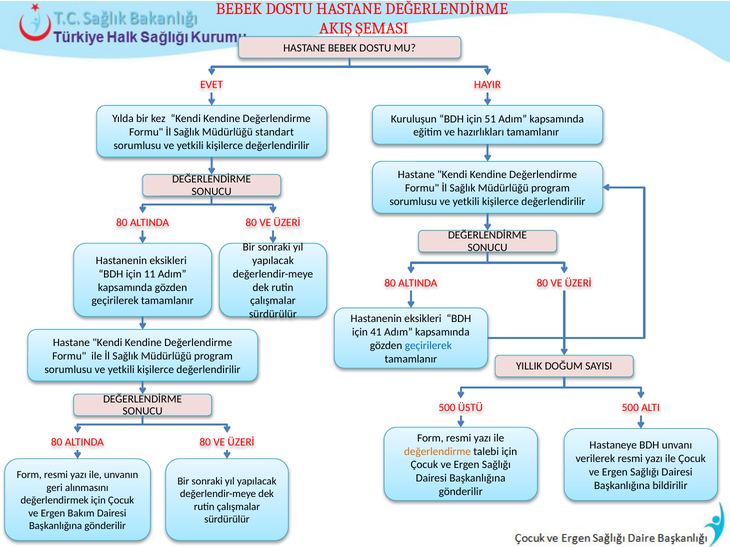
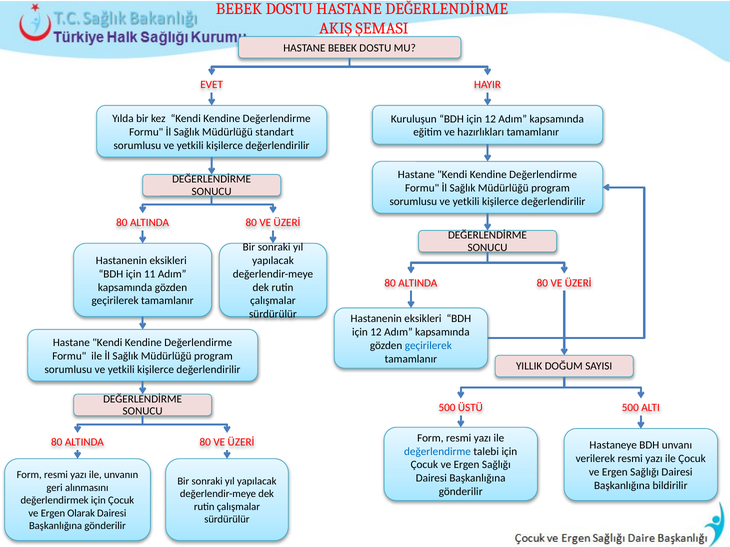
Kuruluşun BDH için 51: 51 -> 12 (490, 119)
41: 41 -> 12 (376, 332)
değerlendirme colour: orange -> blue (438, 452)
Bakım: Bakım -> Olarak (81, 514)
